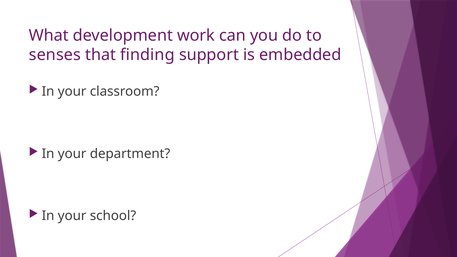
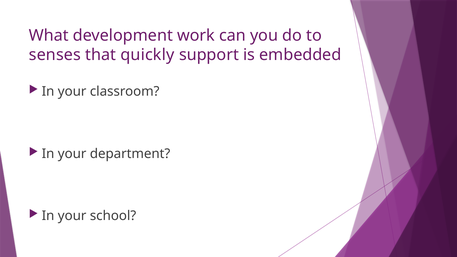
finding: finding -> quickly (147, 55)
